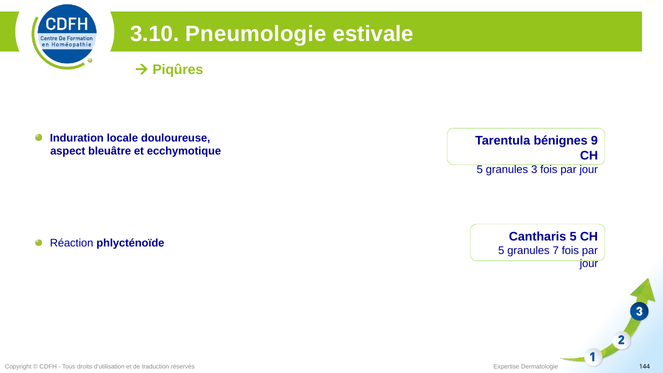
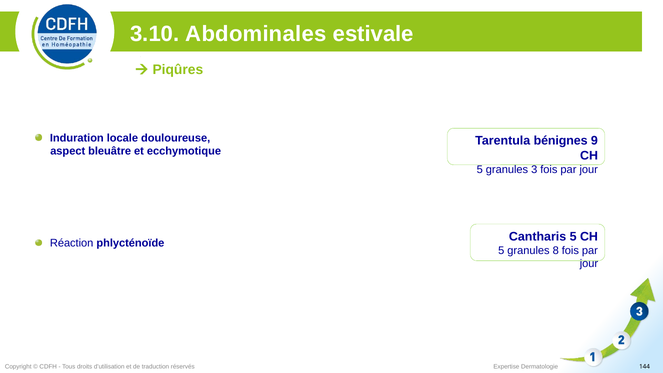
Pneumologie: Pneumologie -> Abdominales (256, 34)
7: 7 -> 8 (556, 251)
